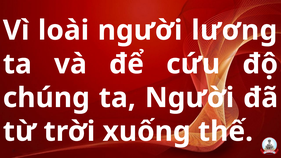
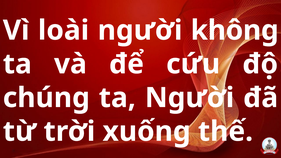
lương: lương -> không (235, 30)
